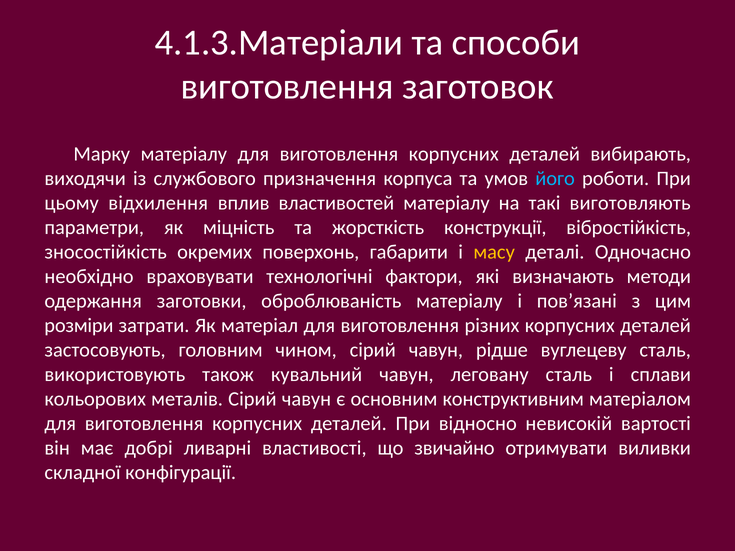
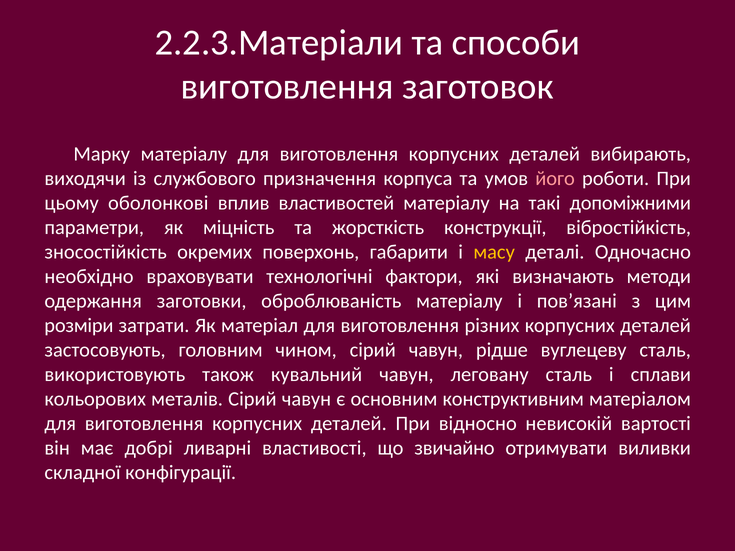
4.1.3.Матеріали: 4.1.3.Матеріали -> 2.2.3.Матеріали (279, 43)
його colour: light blue -> pink (555, 179)
відхилення: відхилення -> оболонкові (158, 203)
виготовляють: виготовляють -> допоміжними (630, 203)
